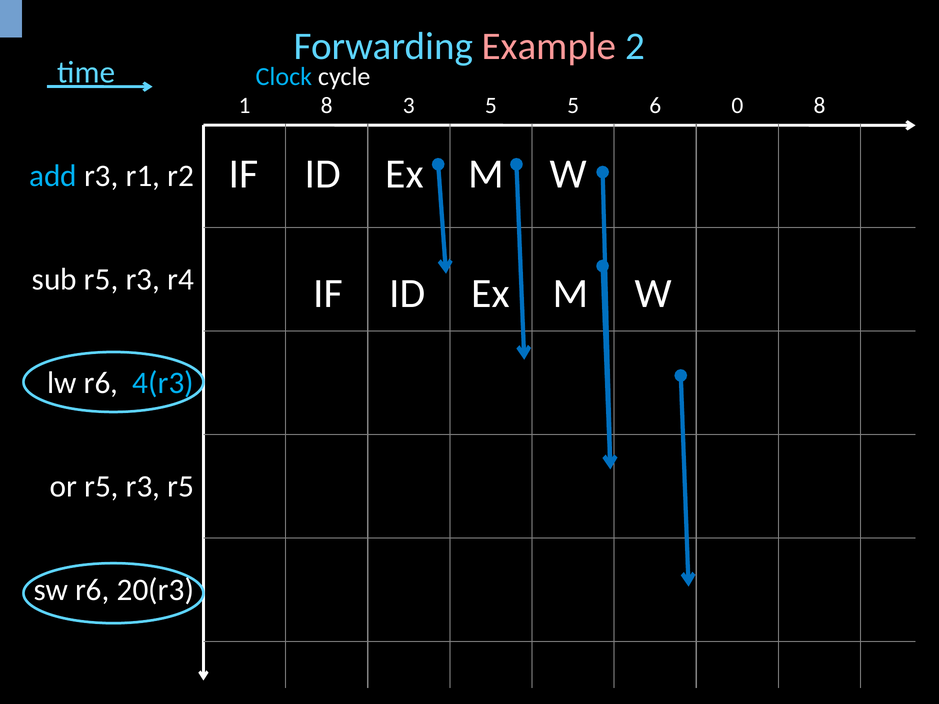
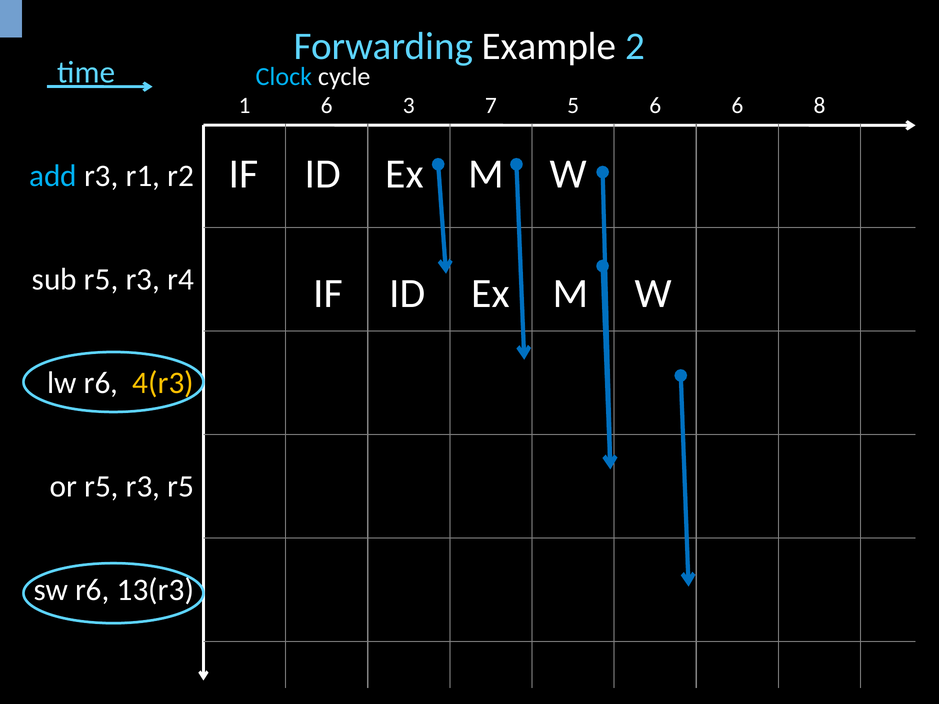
Example colour: pink -> white (549, 47)
1 8: 8 -> 6 (327, 105)
3 5: 5 -> 7 (491, 105)
6 0: 0 -> 6 (737, 105)
4(r3 colour: light blue -> yellow (163, 383)
20(r3: 20(r3 -> 13(r3 (155, 590)
